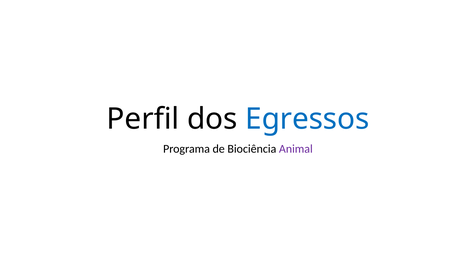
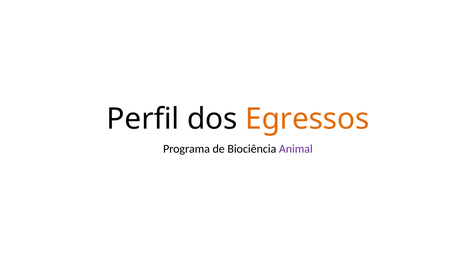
Egressos colour: blue -> orange (307, 119)
